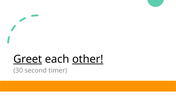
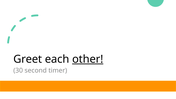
Greet underline: present -> none (28, 59)
